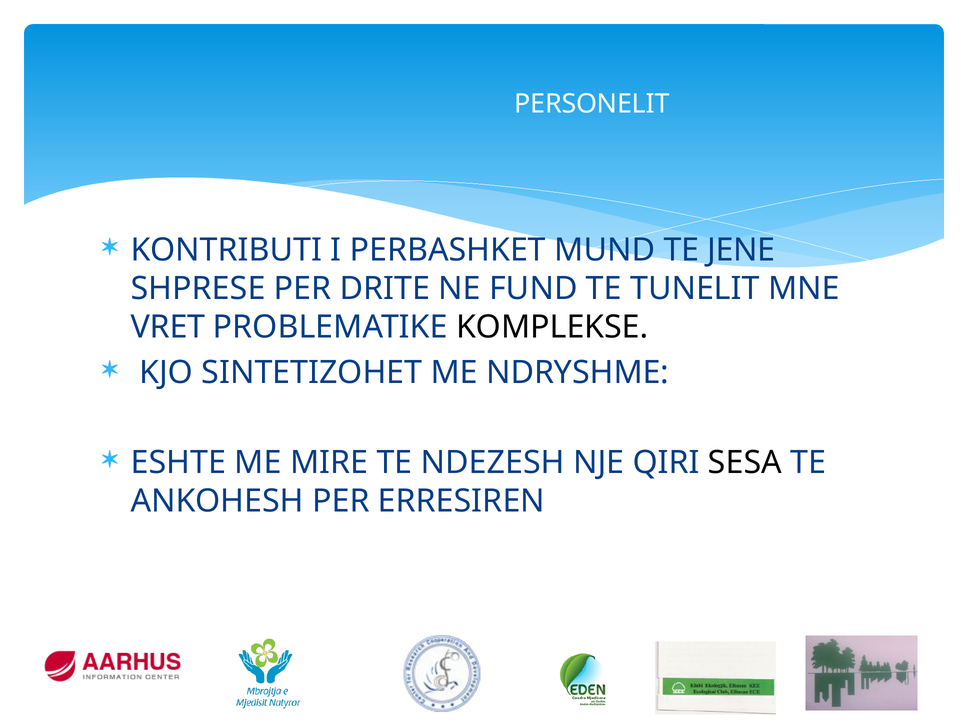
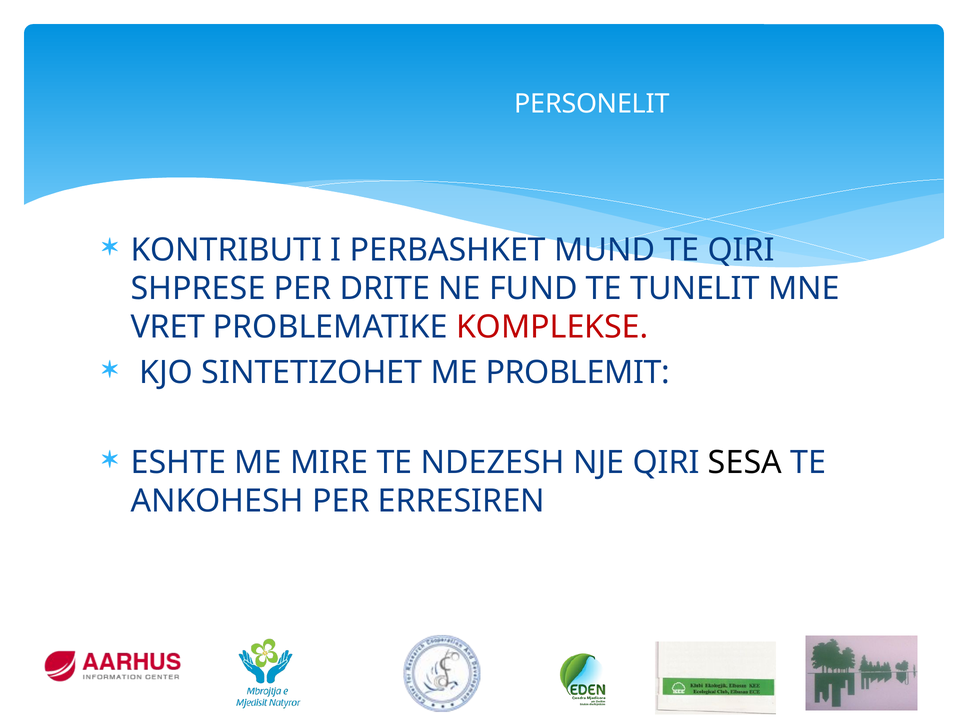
TE JENE: JENE -> QIRI (741, 250)
KOMPLEKSE colour: black -> red (552, 327)
NDRYSHME: NDRYSHME -> PROBLEMIT (578, 373)
